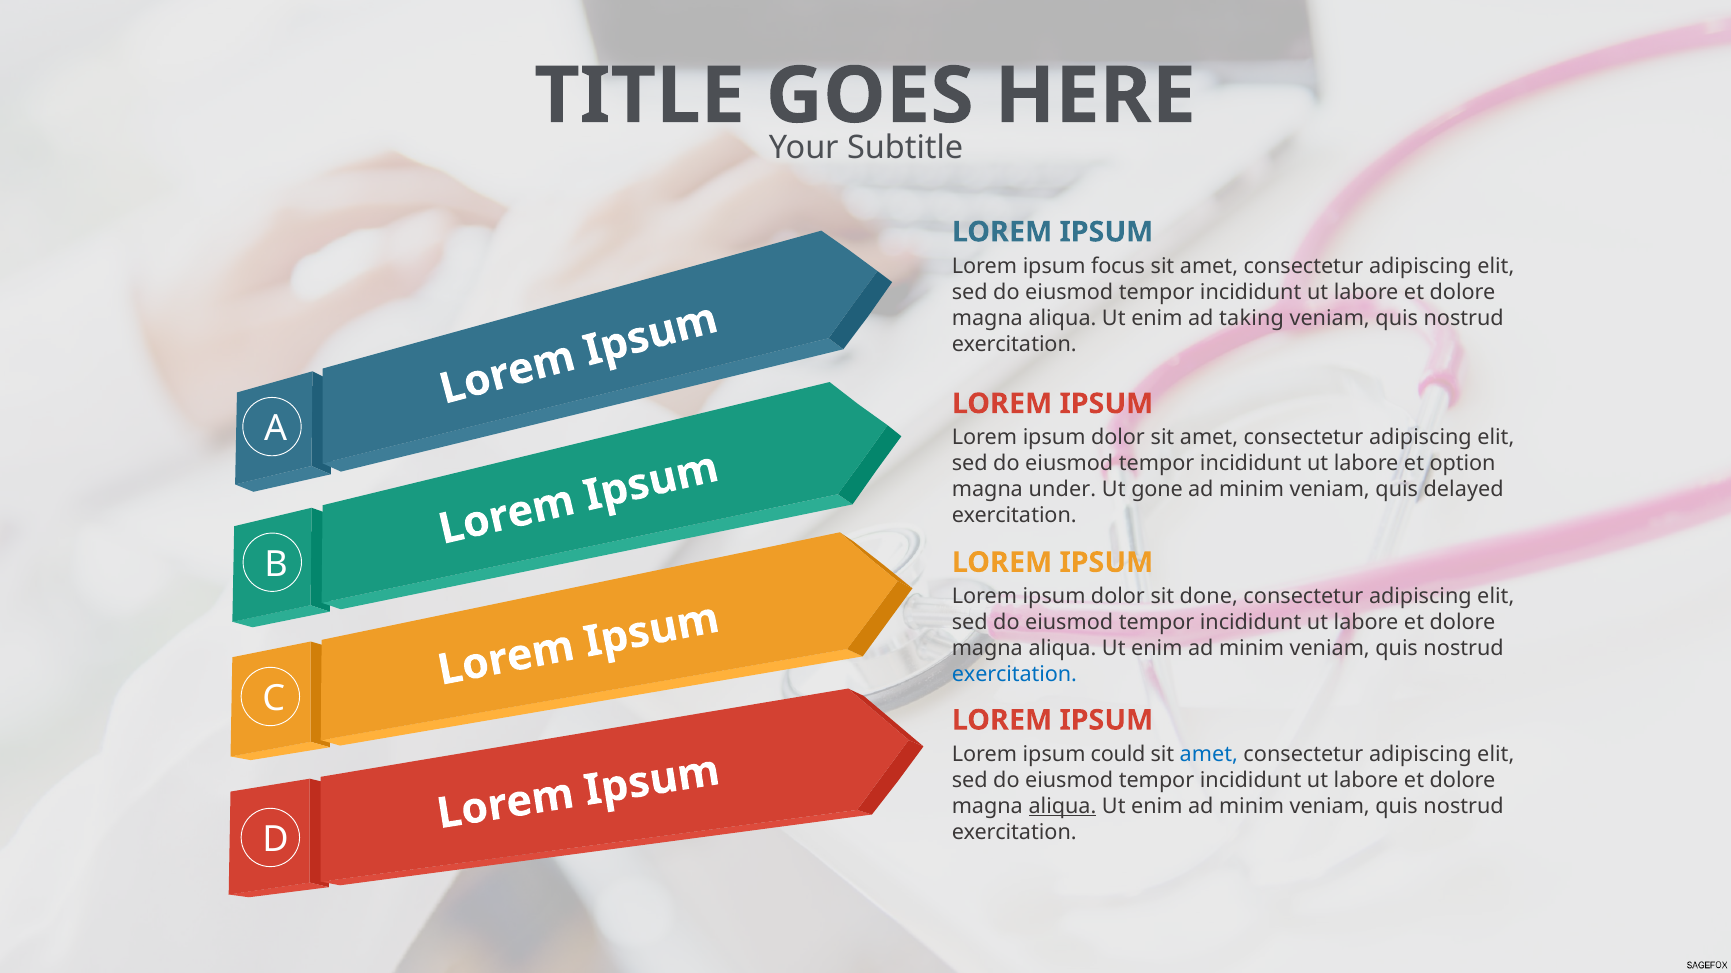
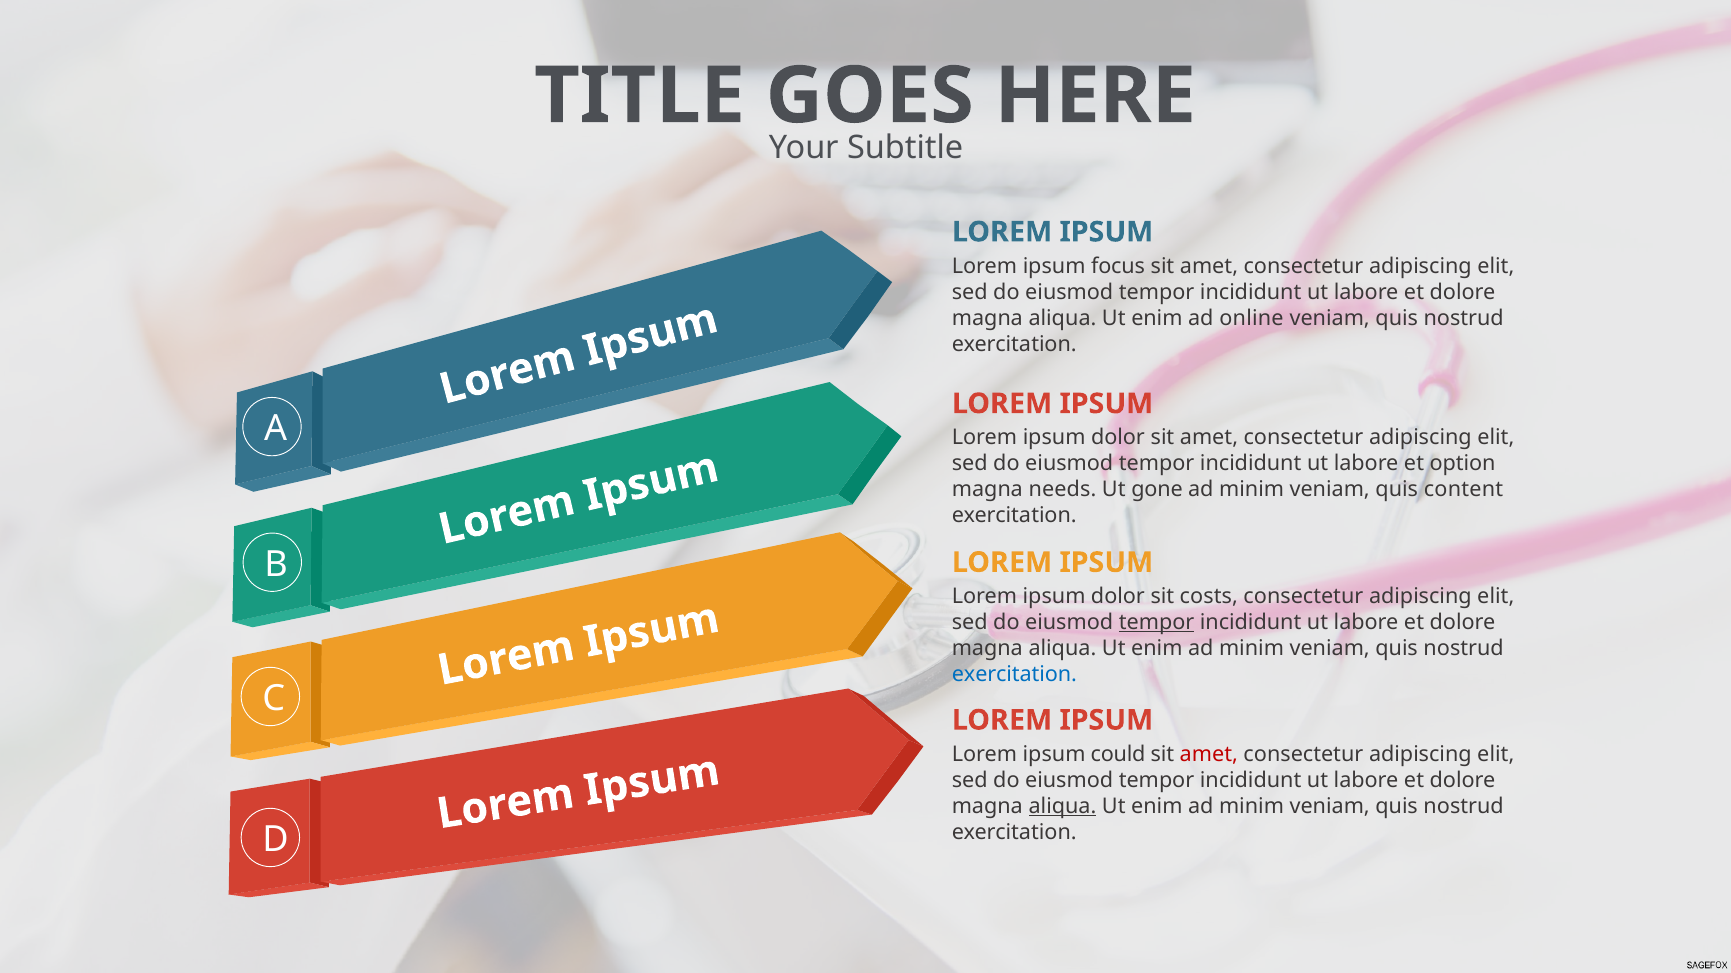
taking: taking -> online (1252, 318)
under: under -> needs (1062, 490)
delayed: delayed -> content (1464, 490)
done: done -> costs (1209, 597)
tempor underline: none -> present (1157, 623)
amet colour: blue -> red (1209, 755)
